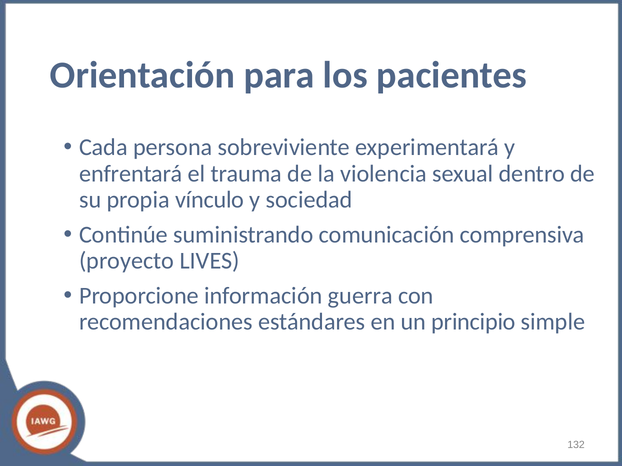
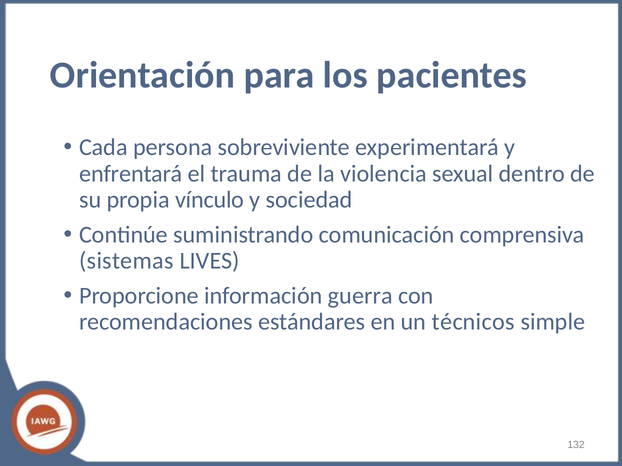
proyecto: proyecto -> sistemas (127, 261)
principio: principio -> técnicos (473, 322)
